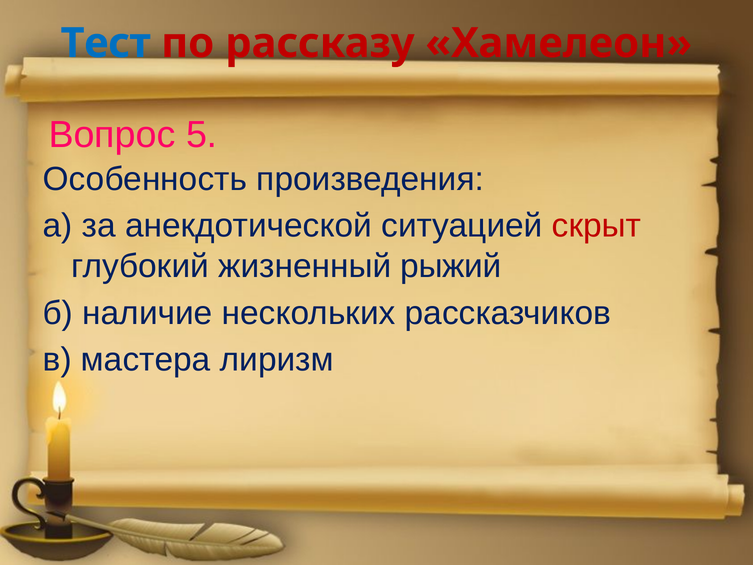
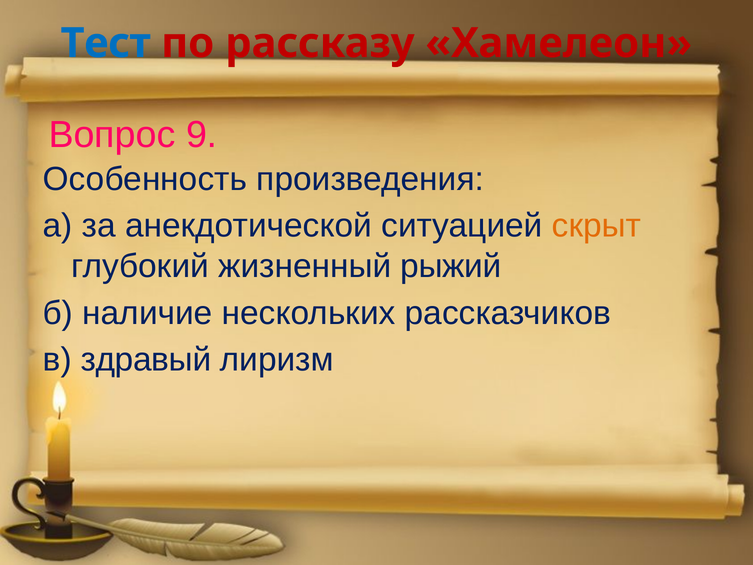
5: 5 -> 9 (202, 135)
скрыт colour: red -> orange (597, 226)
мастера: мастера -> здравый (146, 360)
